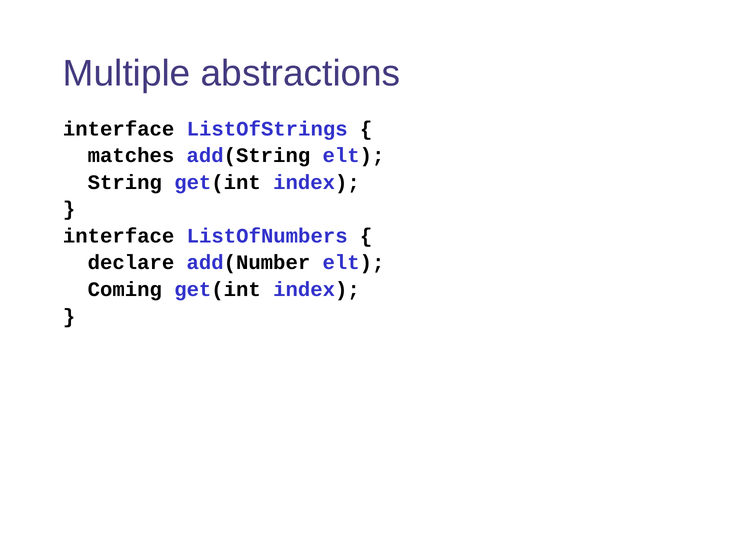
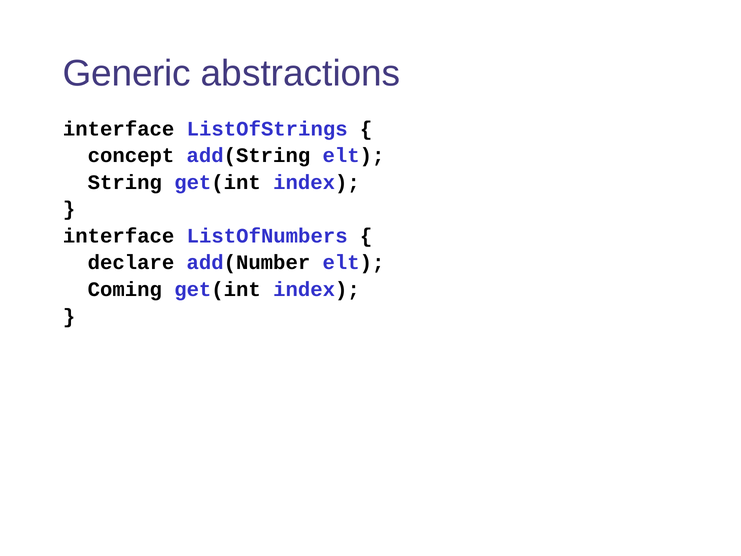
Multiple: Multiple -> Generic (127, 74)
matches: matches -> concept (131, 155)
